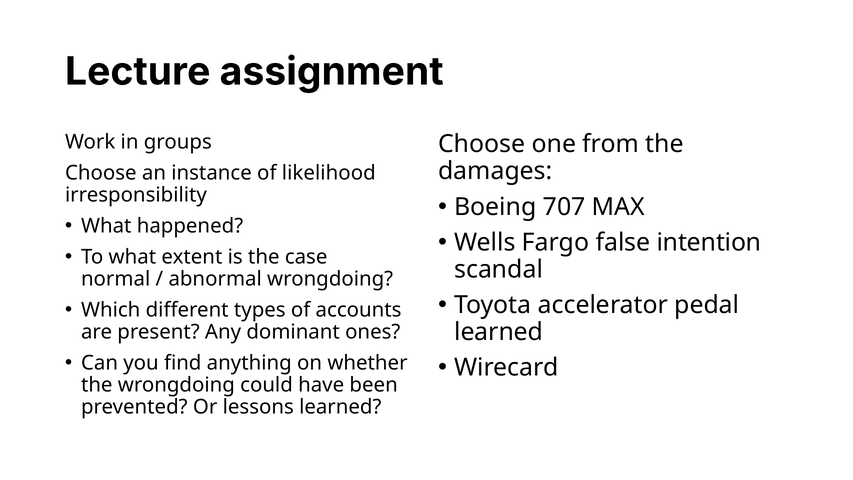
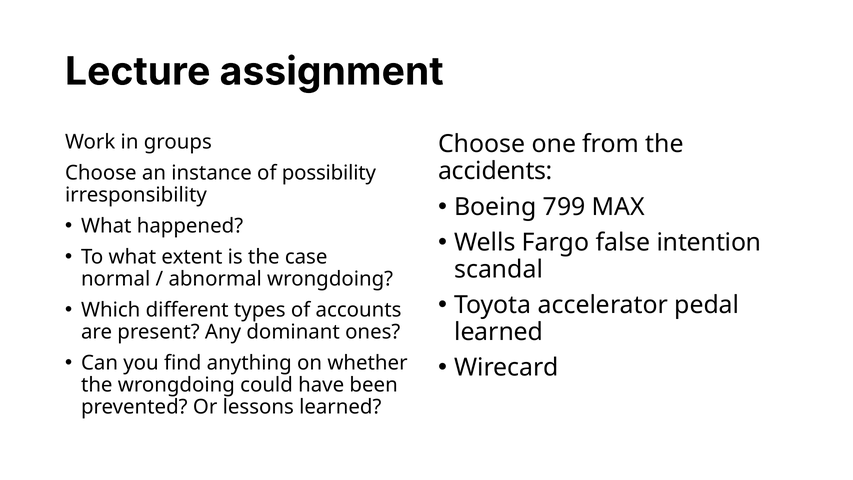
damages: damages -> accidents (495, 171)
likelihood: likelihood -> possibility (329, 173)
707: 707 -> 799 (564, 207)
